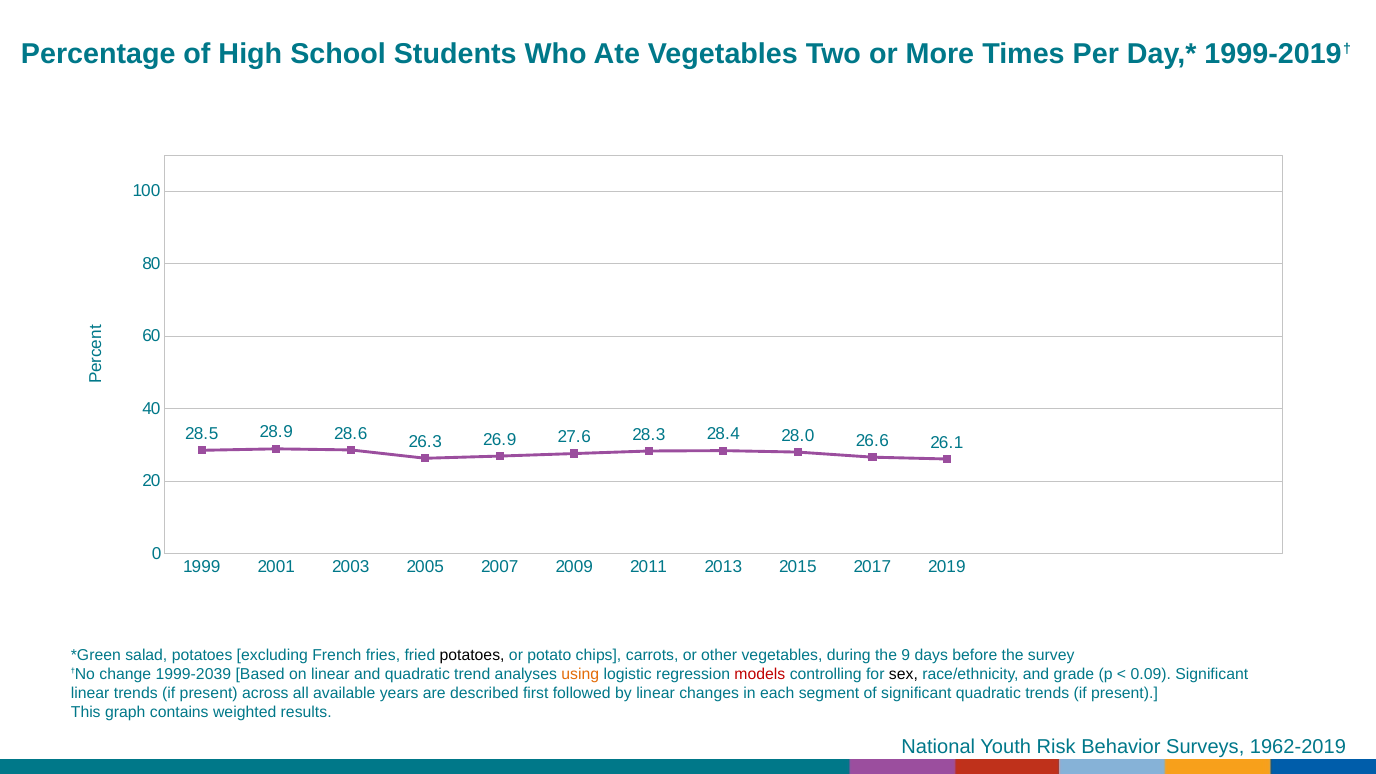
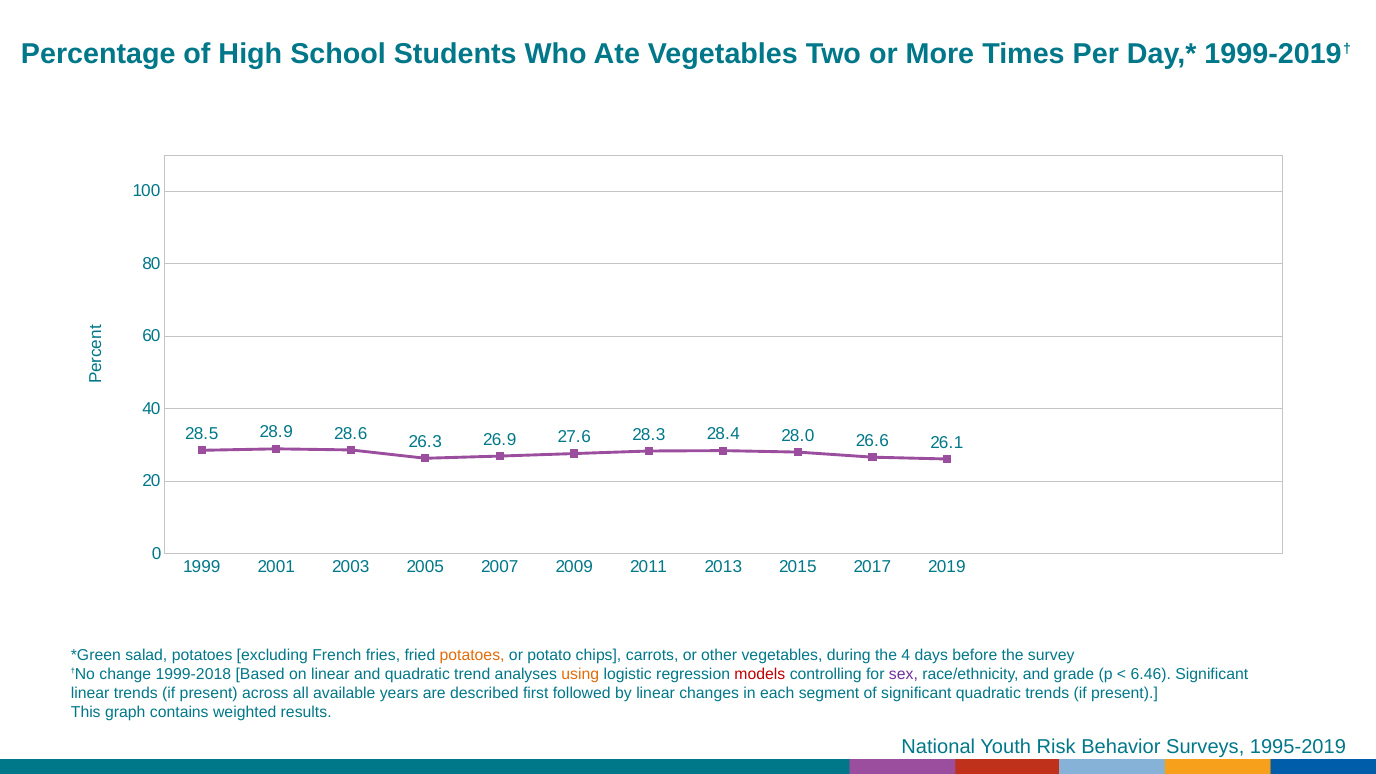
potatoes colour: black -> orange (472, 656)
9: 9 -> 4 (906, 656)
1999-2039: 1999-2039 -> 1999-2018 (193, 674)
sex colour: black -> purple (903, 674)
0.09: 0.09 -> 6.46 (1151, 674)
1962-2019: 1962-2019 -> 1995-2019 (1298, 747)
